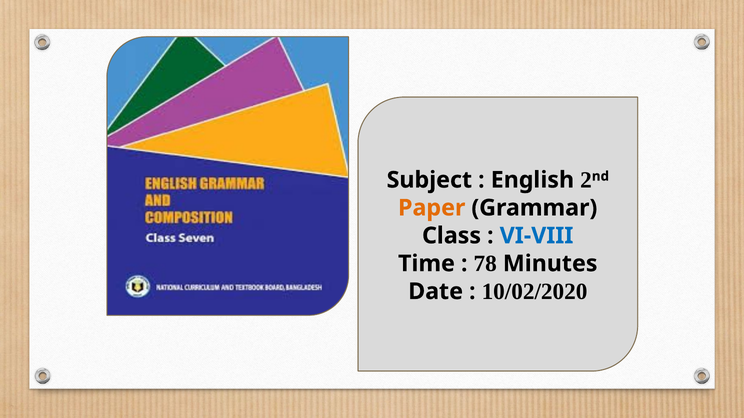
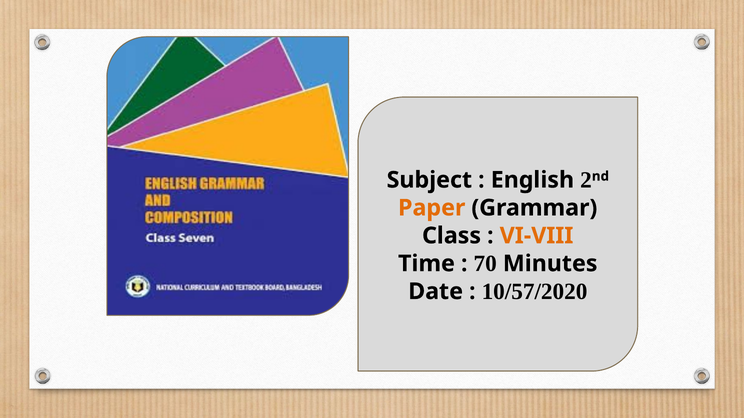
VI-VIII colour: blue -> orange (537, 236)
78: 78 -> 70 (485, 264)
10/02/2020: 10/02/2020 -> 10/57/2020 (535, 292)
